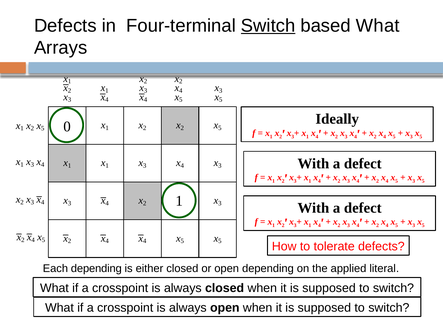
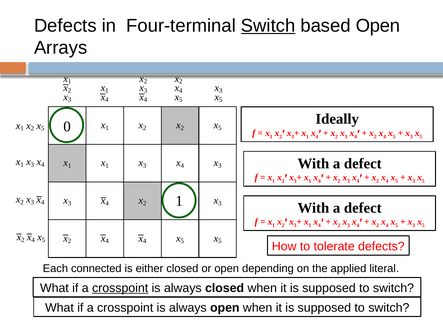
based What: What -> Open (378, 26)
Each depending: depending -> connected (96, 268)
crosspoint underline: none -> present (120, 287)
